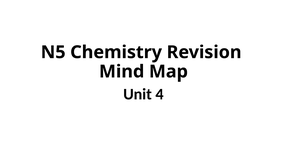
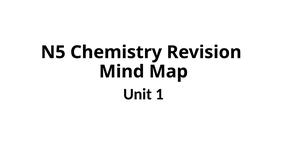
4: 4 -> 1 (160, 94)
